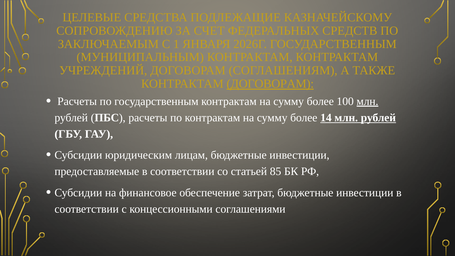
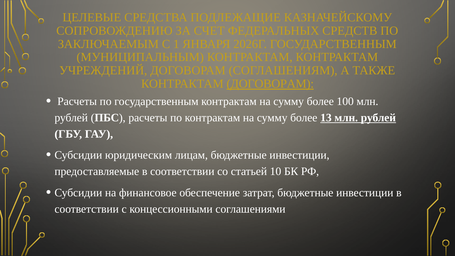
млн underline: present -> none (367, 101)
14: 14 -> 13 (326, 118)
85: 85 -> 10 (276, 171)
